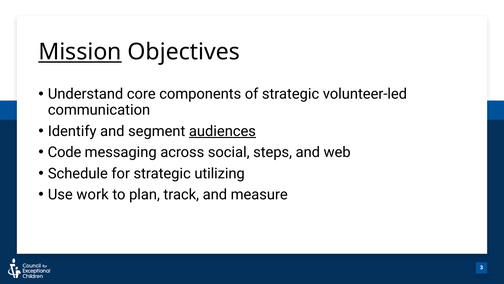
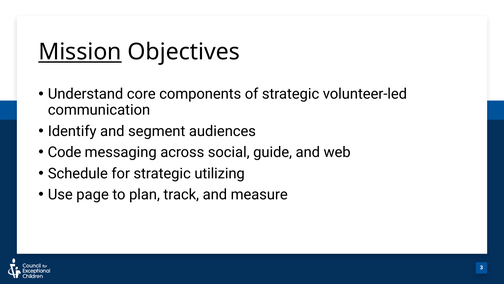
audiences underline: present -> none (222, 131)
steps: steps -> guide (273, 152)
work: work -> page (93, 194)
